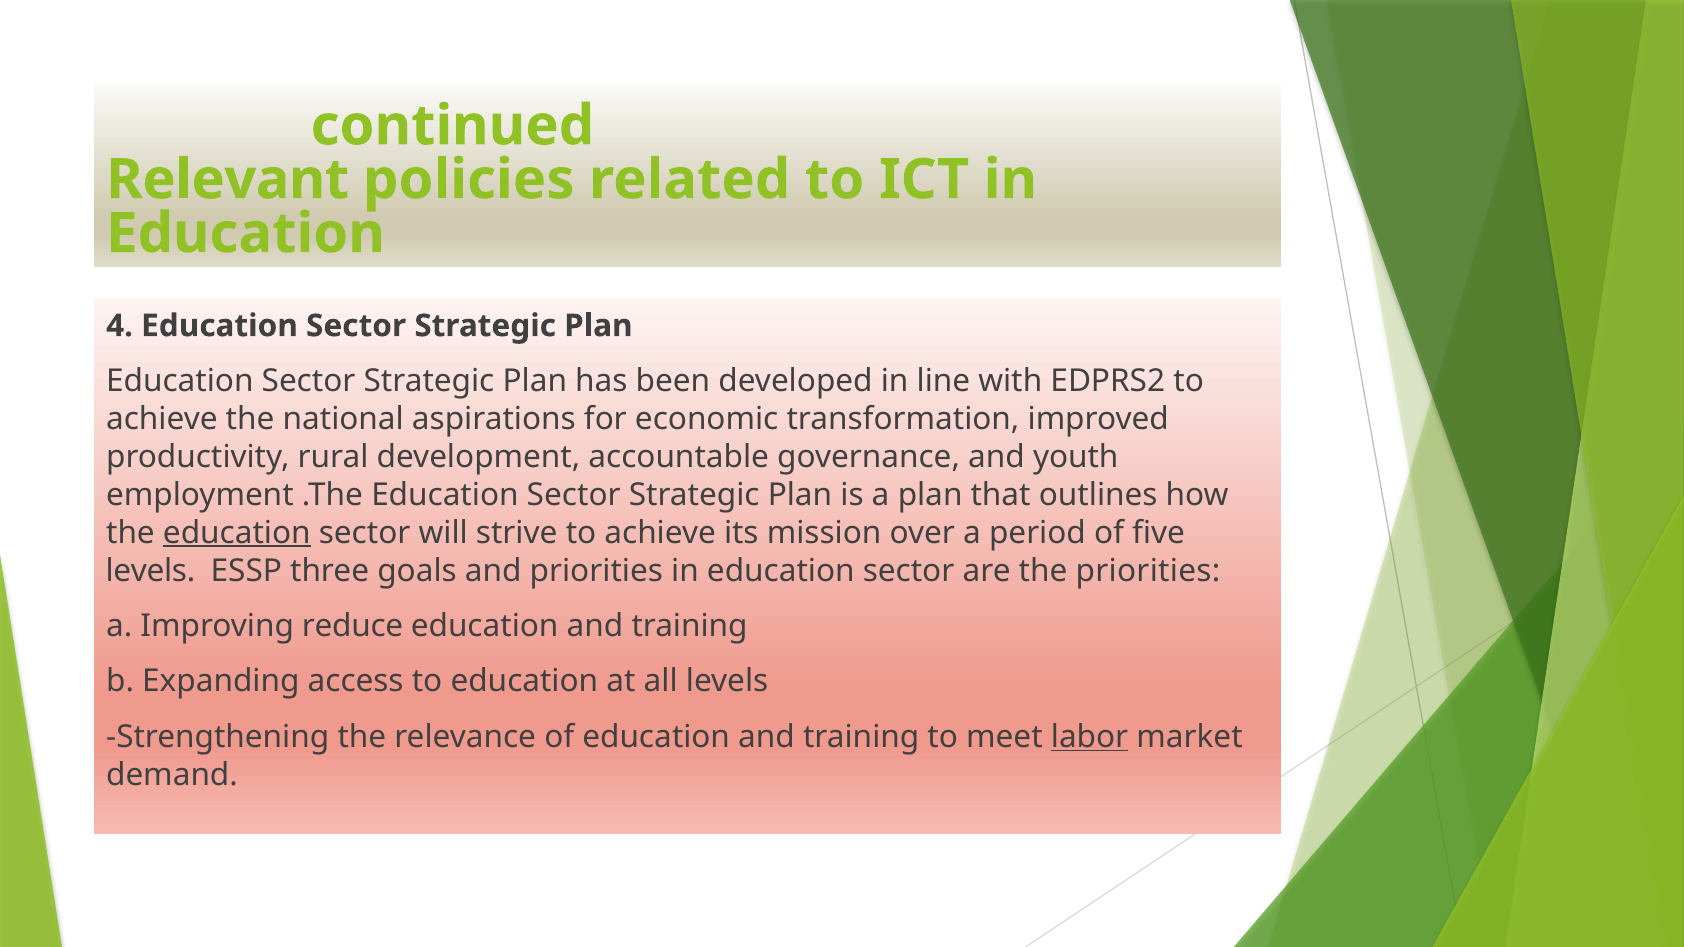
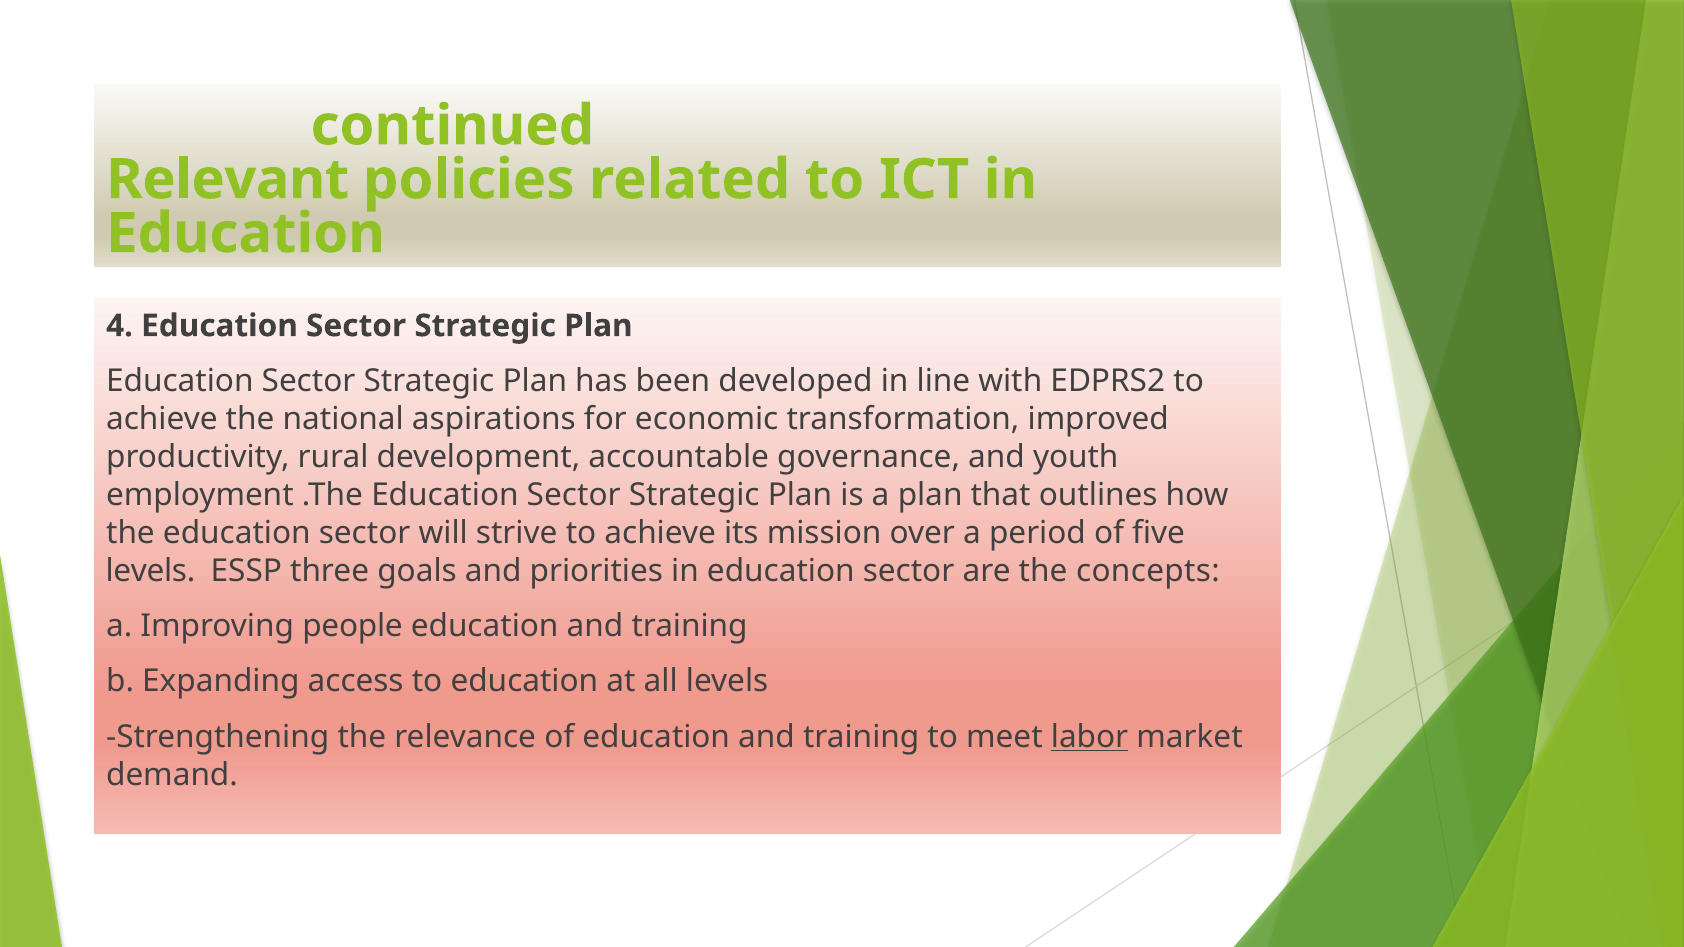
education underline: present -> none (237, 533)
the priorities: priorities -> concepts (1148, 571)
reduce: reduce -> people (353, 626)
